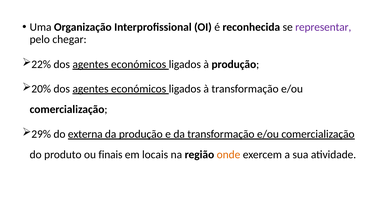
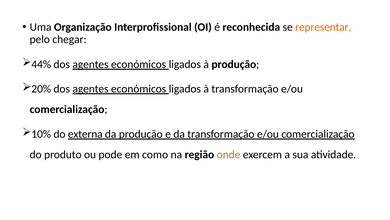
representar colour: purple -> orange (323, 27)
22%: 22% -> 44% (41, 64)
29%: 29% -> 10% (41, 134)
finais: finais -> pode (110, 154)
locais: locais -> como (155, 154)
